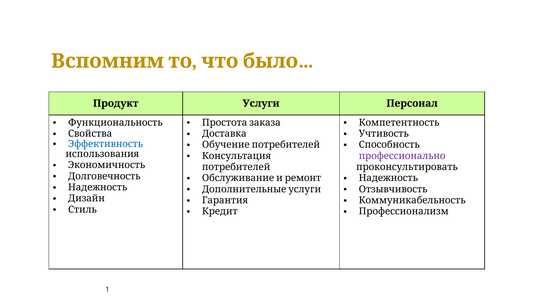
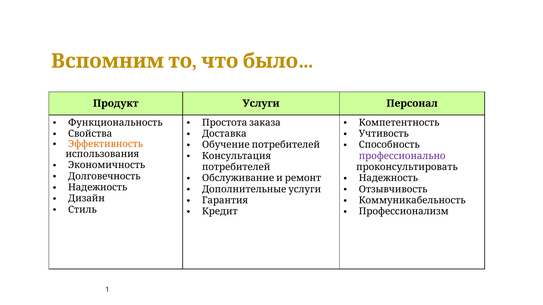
Эффективность colour: blue -> orange (106, 144)
